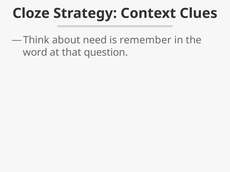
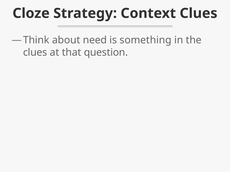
remember: remember -> something (146, 40)
word: word -> clues (35, 52)
